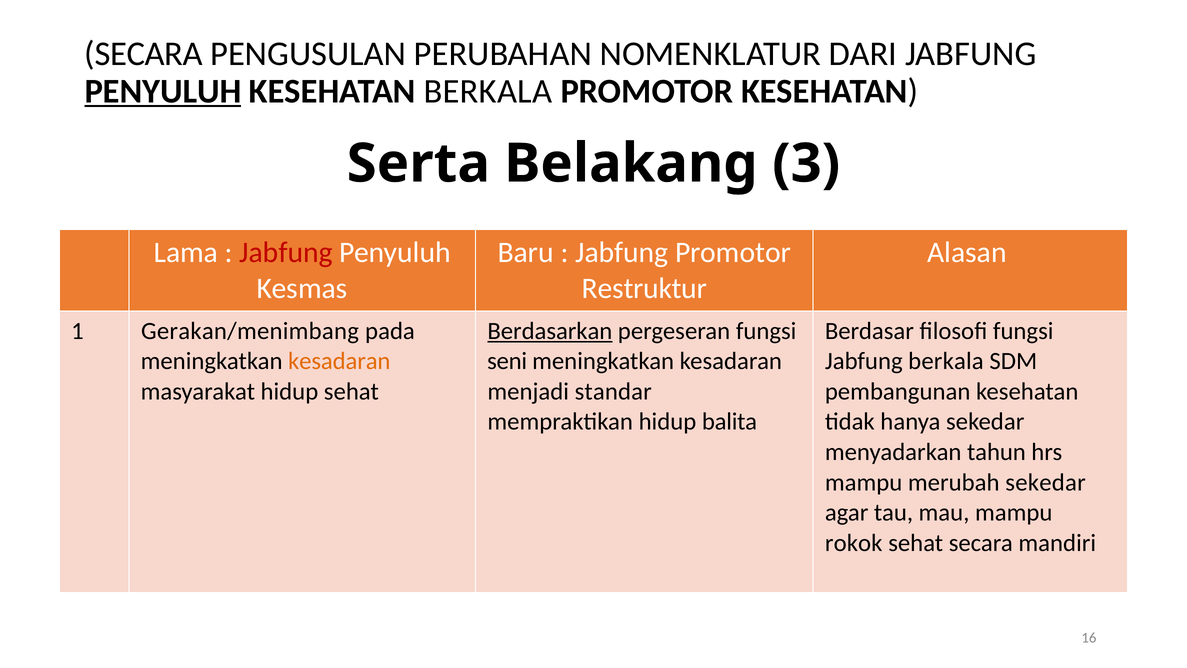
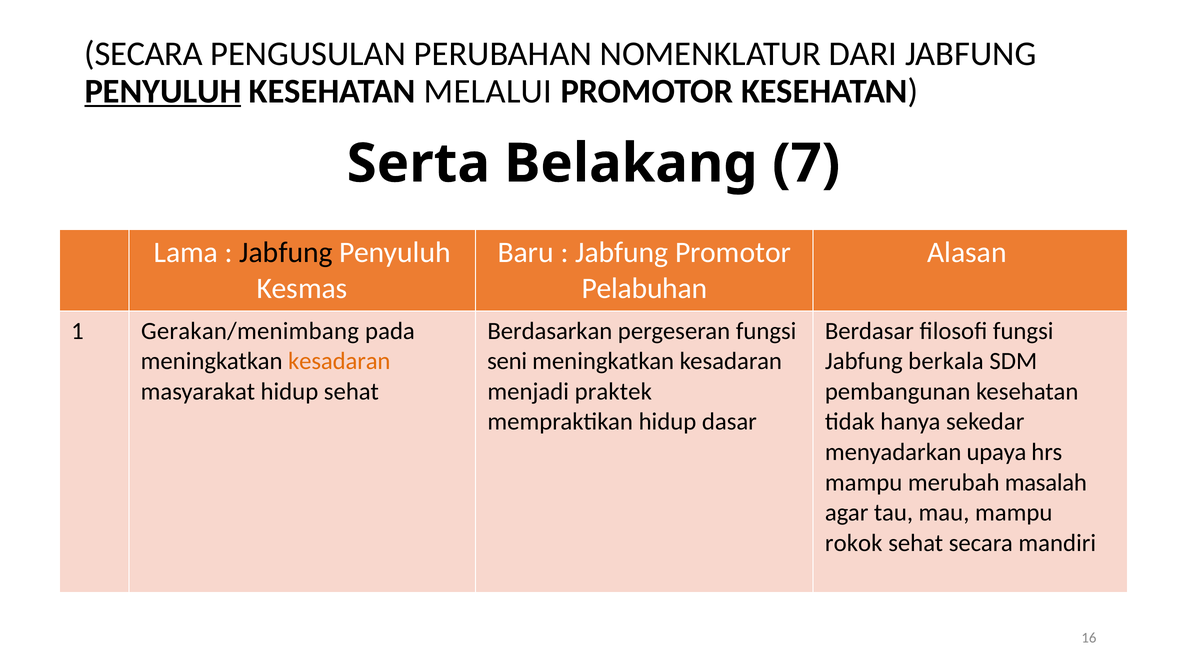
KESEHATAN BERKALA: BERKALA -> MELALUI (488, 91)
3: 3 -> 7 (806, 164)
Jabfung colour: red -> black (286, 252)
Restruktur: Restruktur -> Pelabuhan (645, 289)
Berdasarkan underline: present -> none (550, 331)
standar: standar -> praktek (613, 391)
balita: balita -> dasar (729, 422)
tahun: tahun -> upaya (997, 452)
merubah sekedar: sekedar -> masalah (1046, 482)
